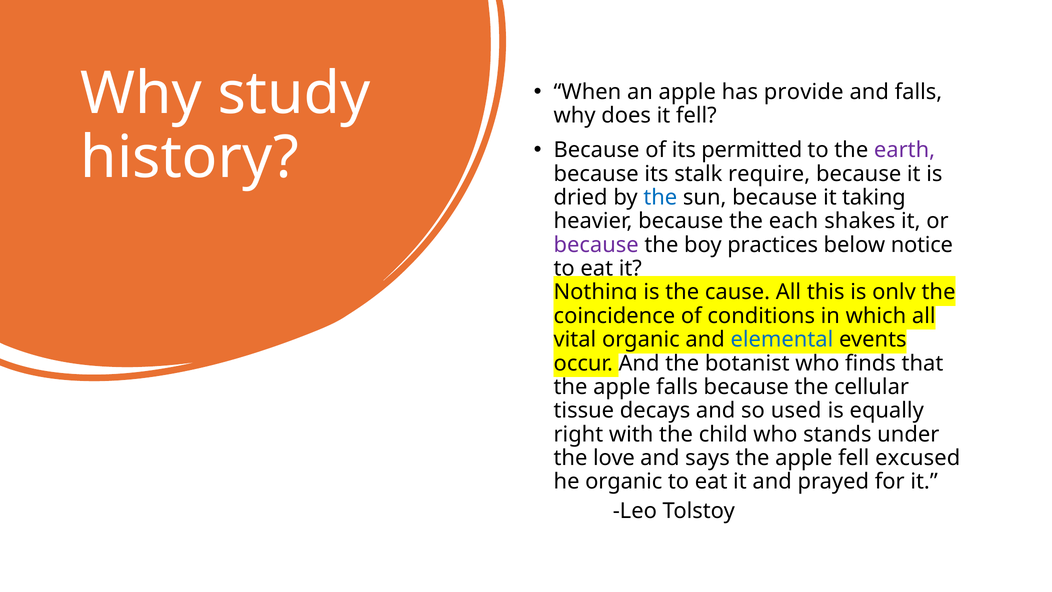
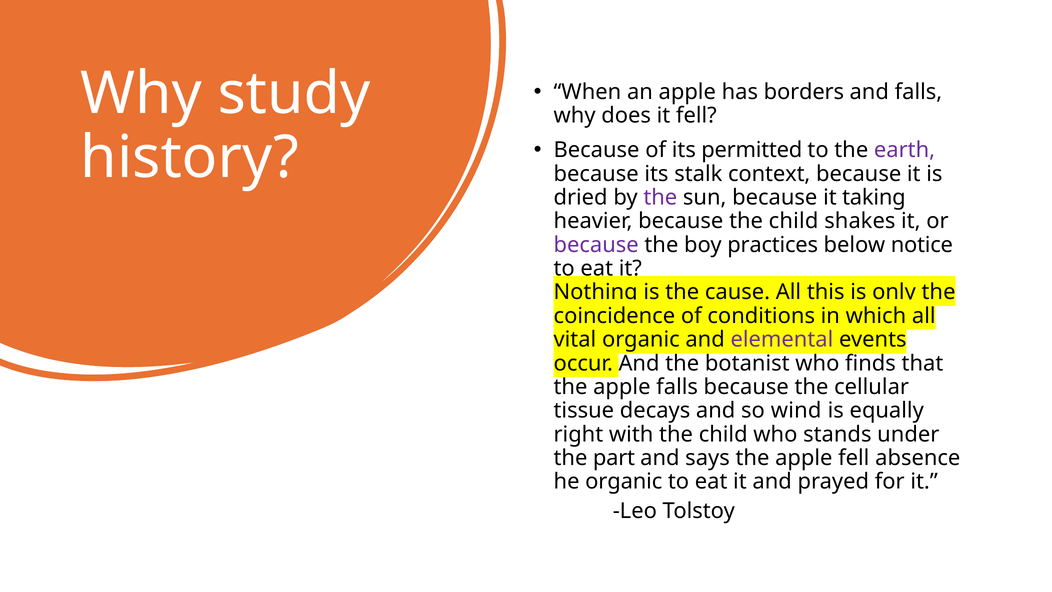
provide: provide -> borders (804, 92)
require: require -> context (769, 174)
the colour: blue -> purple (660, 197)
because the each: each -> child (794, 221)
elemental colour: blue -> purple (782, 339)
used: used -> wind (796, 410)
love: love -> part (614, 458)
excused: excused -> absence (918, 458)
